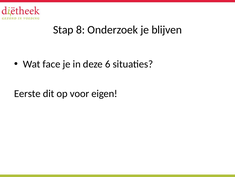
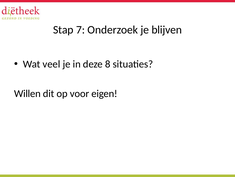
8: 8 -> 7 (80, 30)
face: face -> veel (51, 64)
6: 6 -> 8 (108, 64)
Eerste: Eerste -> Willen (27, 93)
